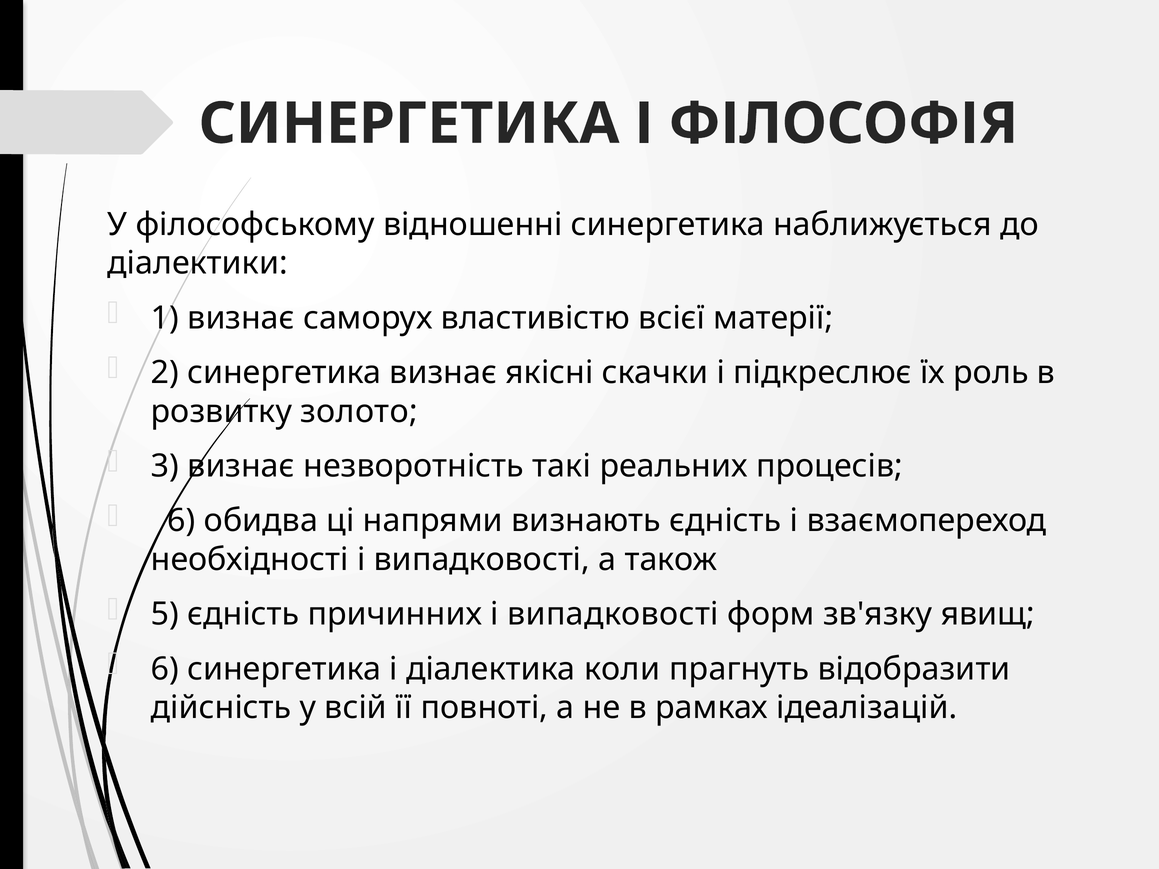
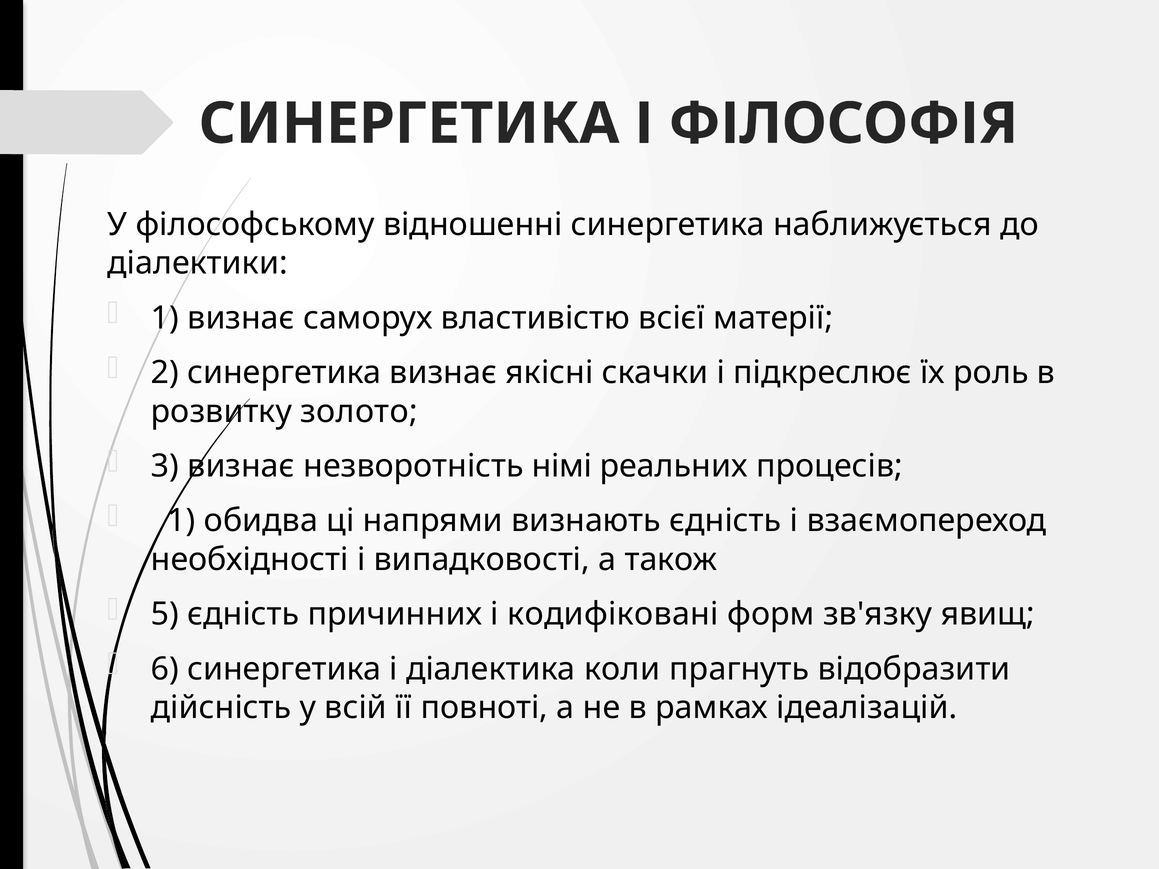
такі: такі -> німі (562, 466)
6: 6 -> 1 (181, 521)
причинних і випадковості: випадковості -> кодифіковані (613, 614)
